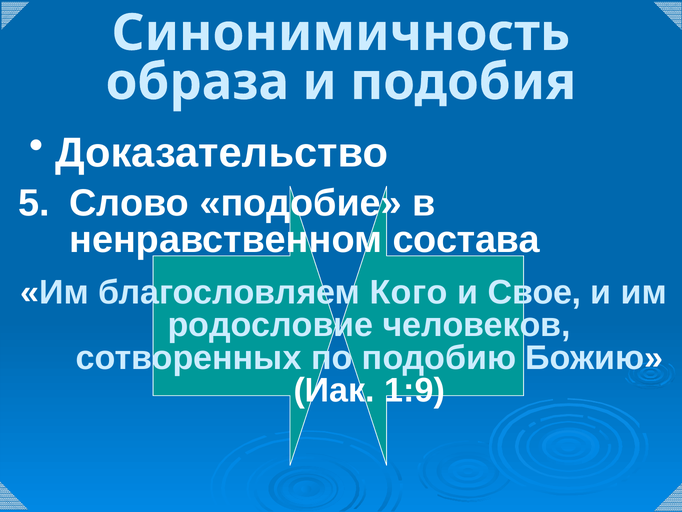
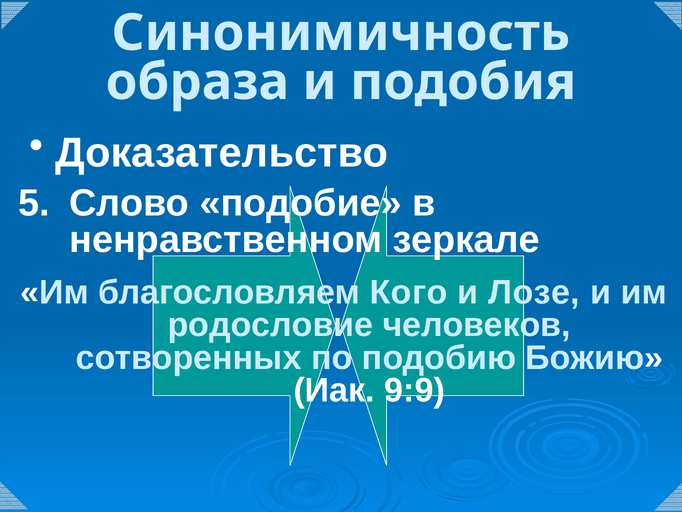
состава: состава -> зеркале (466, 239)
Свое: Свое -> Лозе (534, 292)
1:9: 1:9 -> 9:9 (415, 390)
